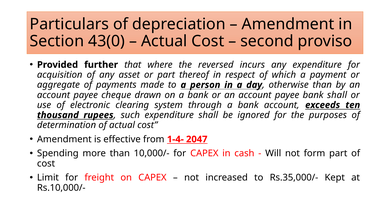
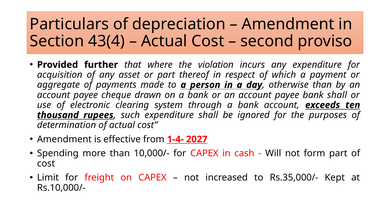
43(0: 43(0 -> 43(4 (107, 41)
reversed: reversed -> violation (216, 65)
2047: 2047 -> 2027 (197, 140)
